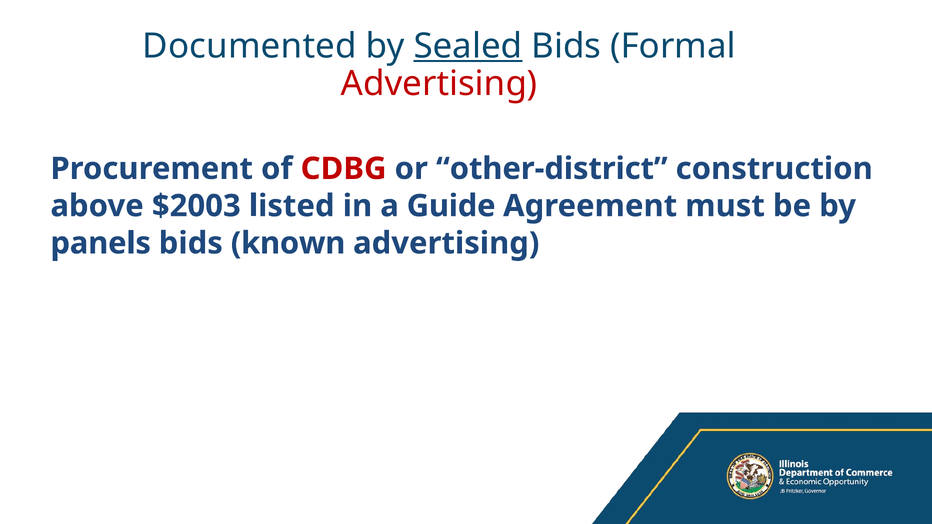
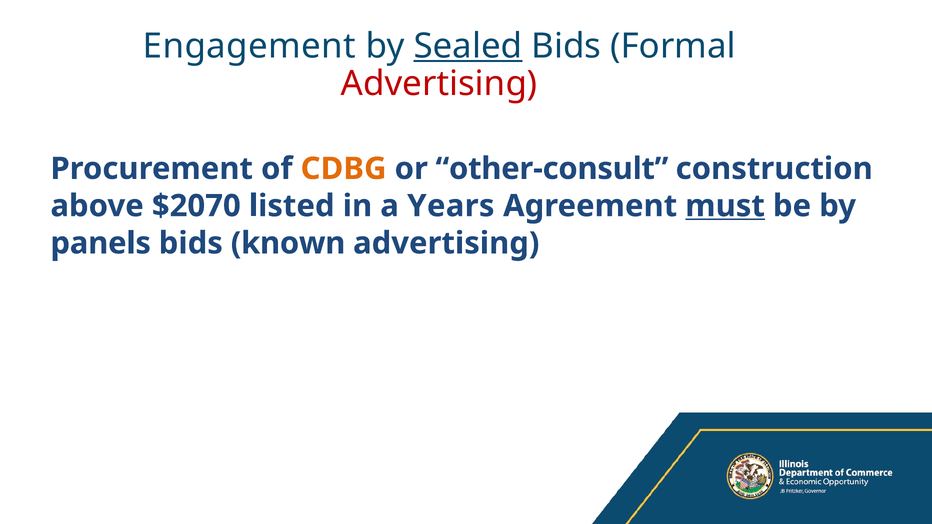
Documented: Documented -> Engagement (249, 46)
CDBG colour: red -> orange (344, 169)
other-district: other-district -> other-consult (552, 169)
$2003: $2003 -> $2070 (196, 206)
Guide: Guide -> Years (451, 206)
must underline: none -> present (725, 206)
